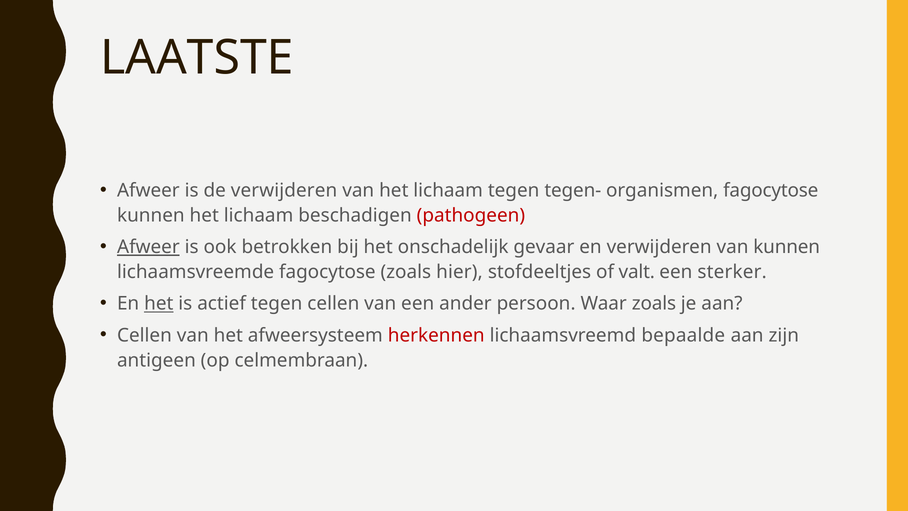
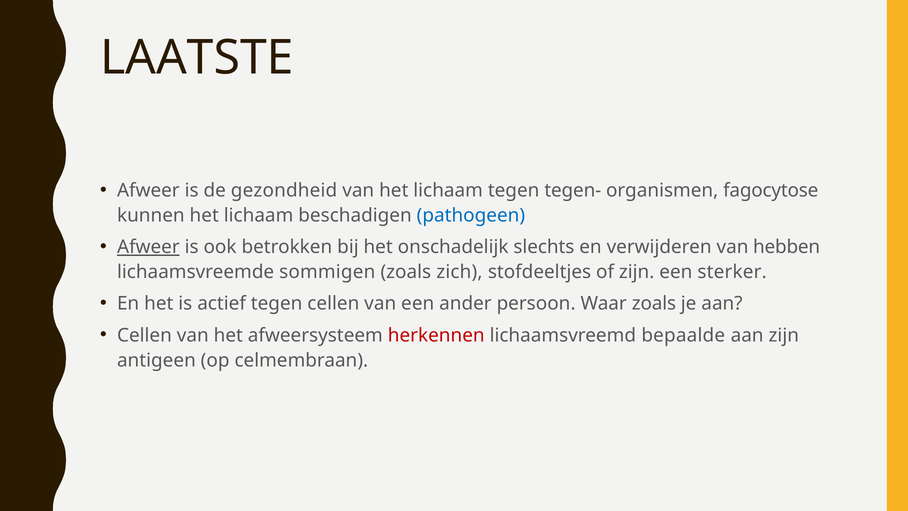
de verwijderen: verwijderen -> gezondheid (284, 190)
pathogeen colour: red -> blue (471, 215)
gevaar: gevaar -> slechts (544, 247)
van kunnen: kunnen -> hebben (787, 247)
lichaamsvreemde fagocytose: fagocytose -> sommigen (327, 272)
hier: hier -> zich (459, 272)
of valt: valt -> zijn (637, 272)
het underline: present -> none (159, 304)
